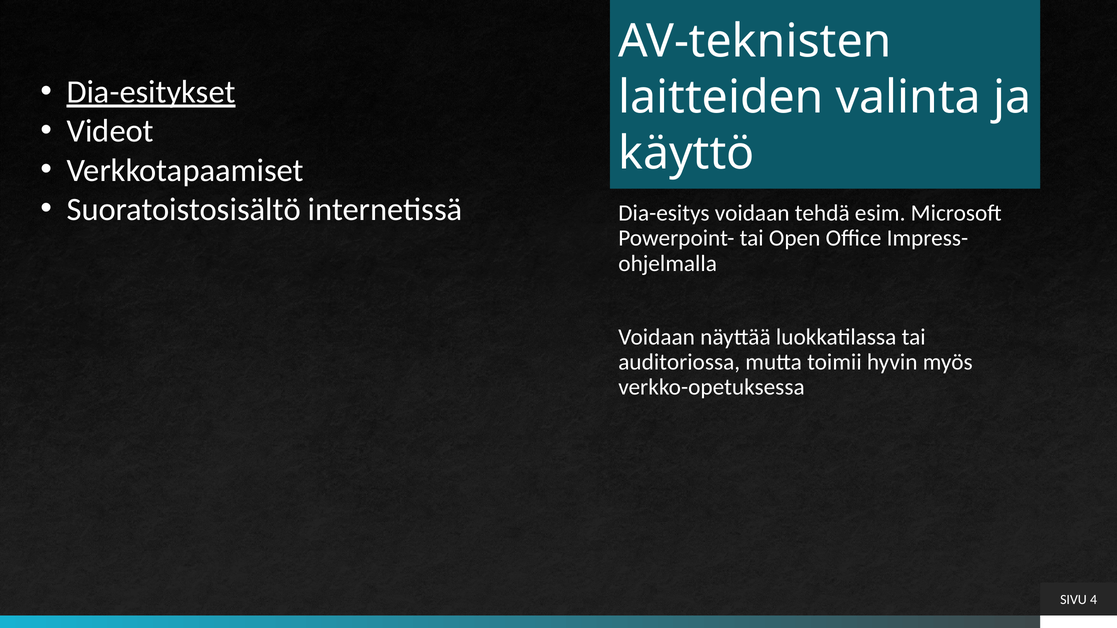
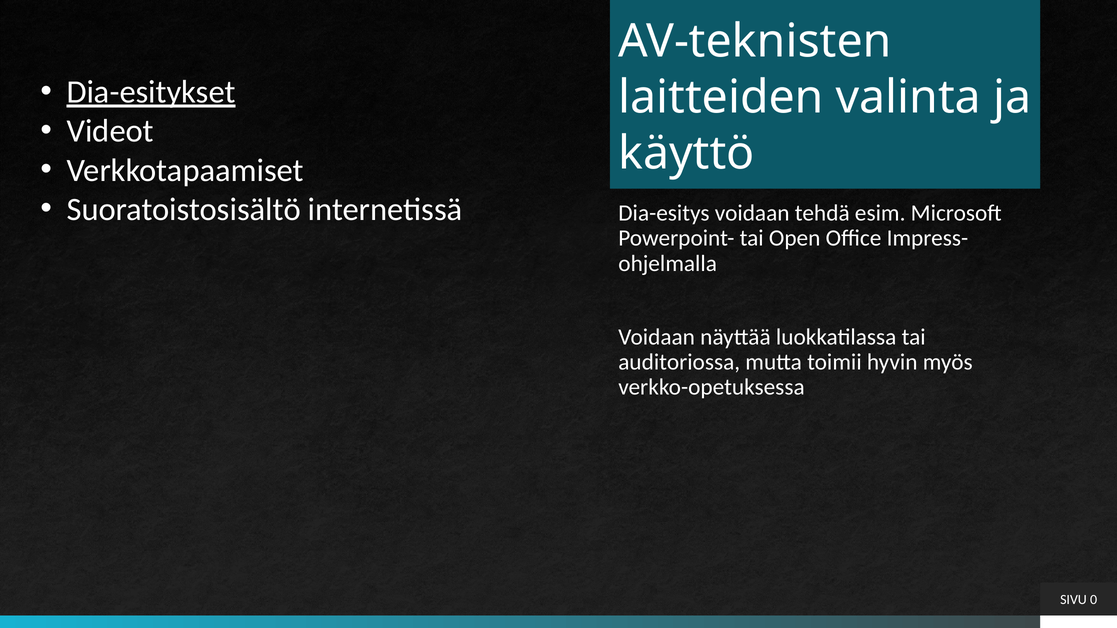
4: 4 -> 0 (1094, 600)
